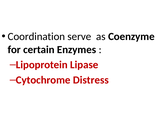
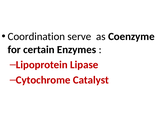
Distress: Distress -> Catalyst (91, 80)
